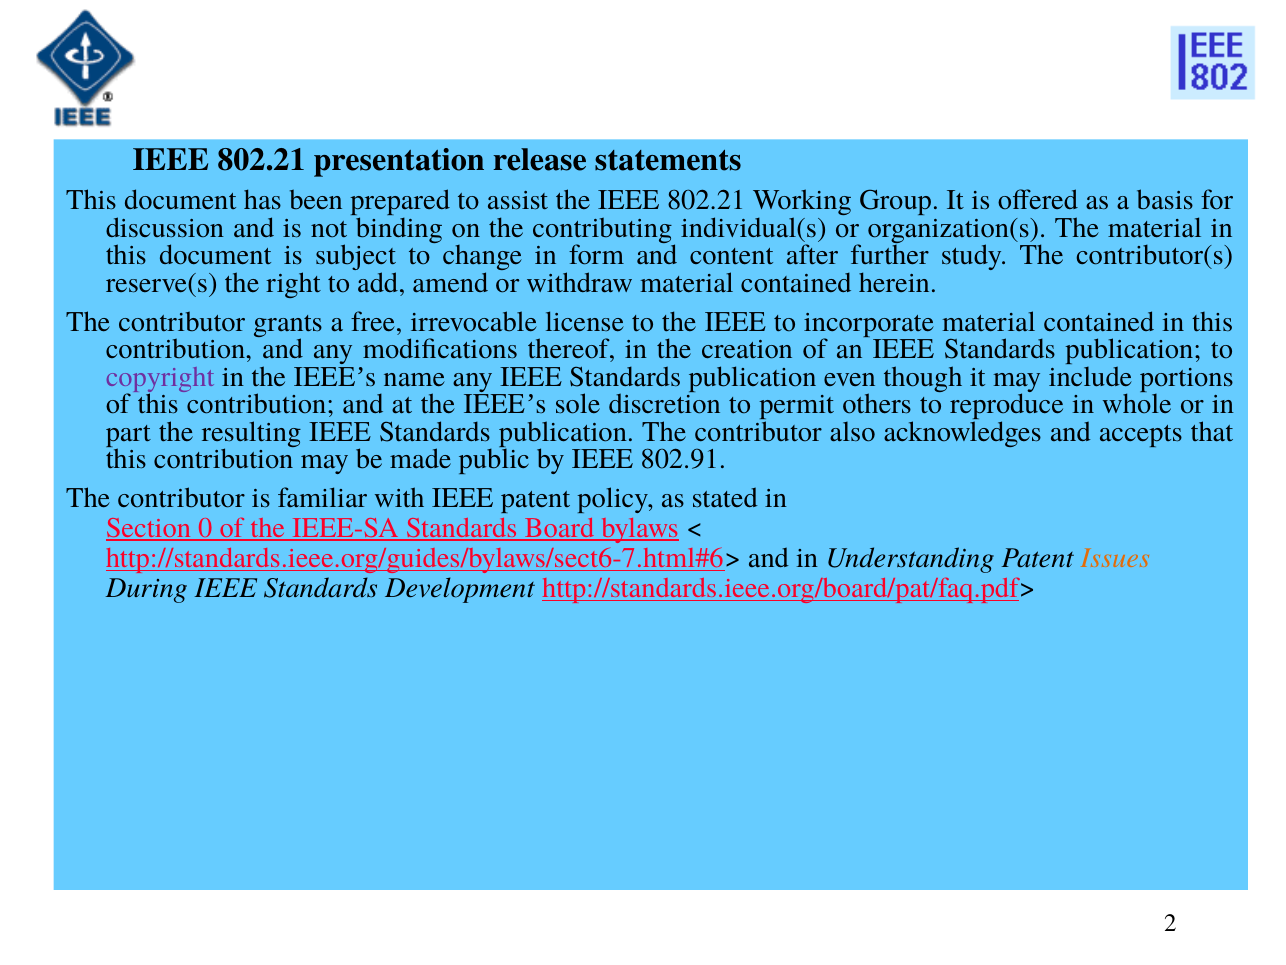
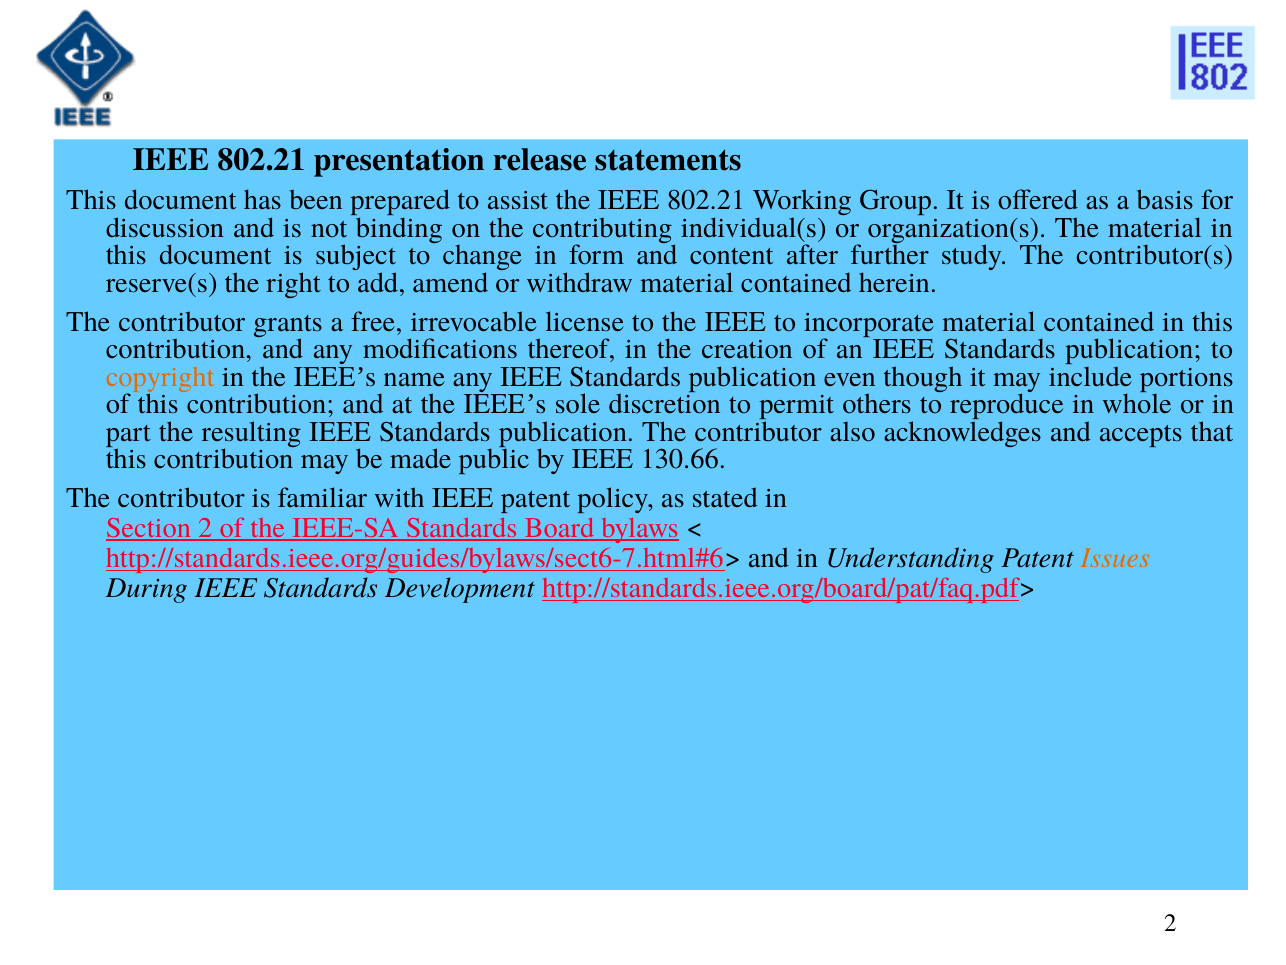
copyright colour: purple -> orange (160, 376)
802.91: 802.91 -> 130.66 (683, 459)
Section 0: 0 -> 2 (205, 527)
